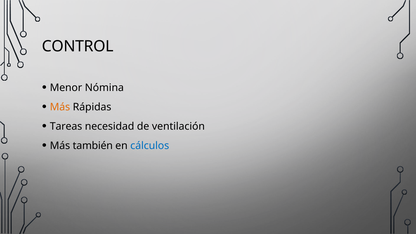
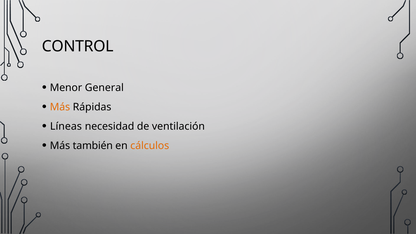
Nómina: Nómina -> General (104, 88)
Tareas: Tareas -> Líneas (66, 126)
cálculos colour: blue -> orange (150, 146)
